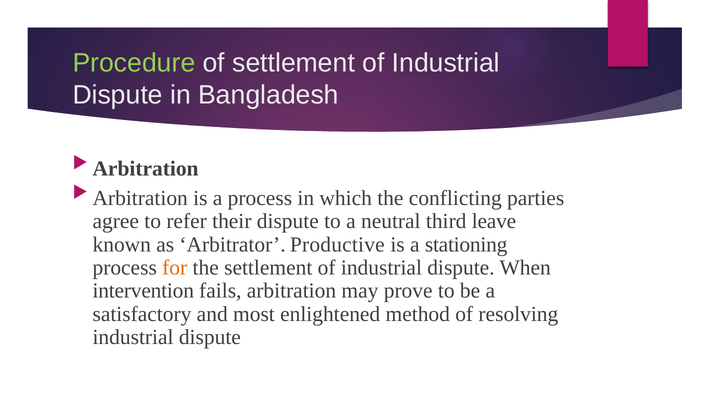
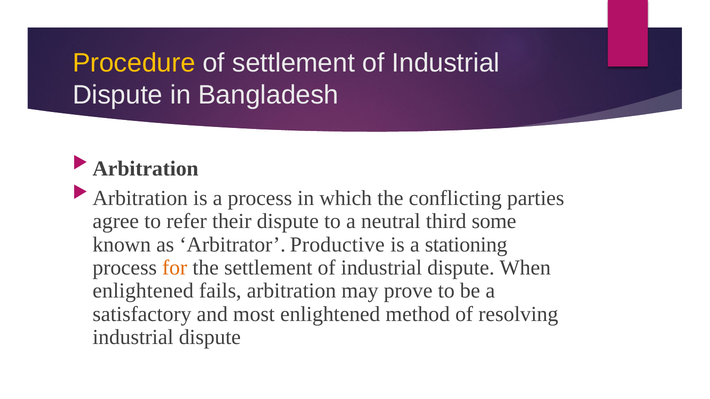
Procedure colour: light green -> yellow (134, 63)
leave: leave -> some (494, 222)
intervention: intervention -> enlightened (143, 291)
